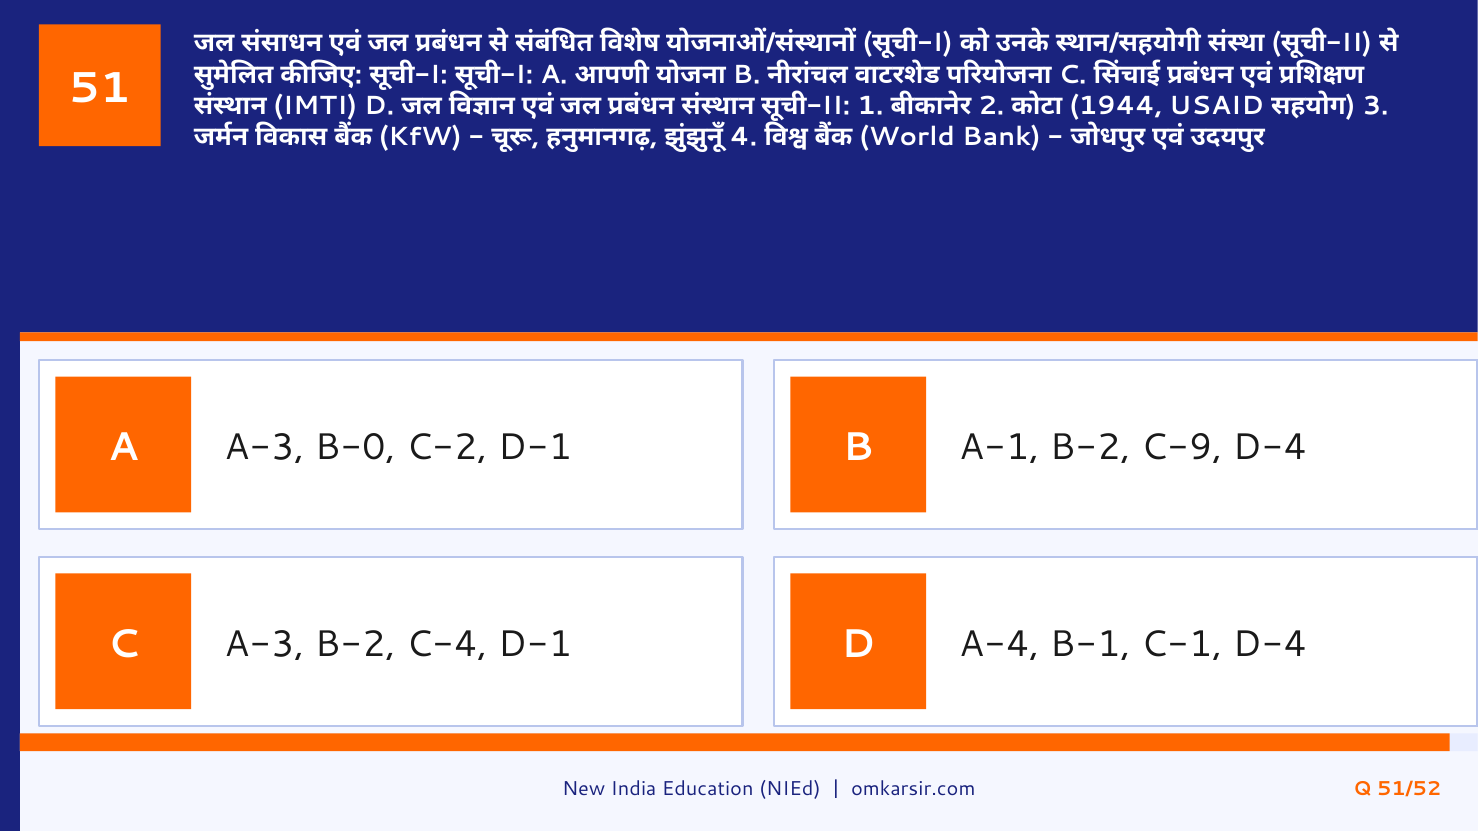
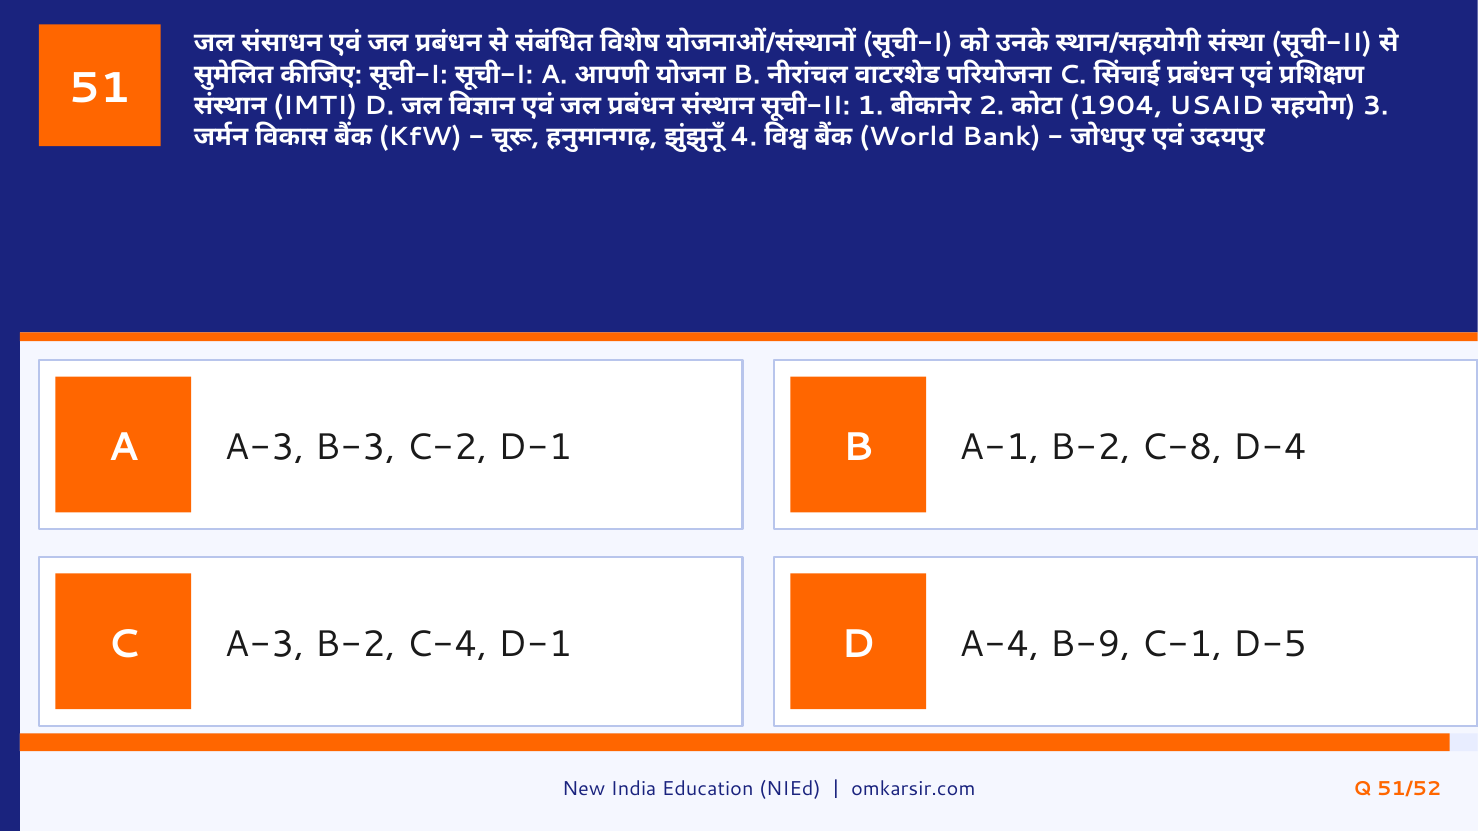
1944: 1944 -> 1904 (1116, 106)
B-0: B-0 -> B-3 (355, 447)
C-9: C-9 -> C-8 (1182, 447)
B-1: B-1 -> B-9 (1090, 644)
C-1 D-4: D-4 -> D-5 (1270, 644)
